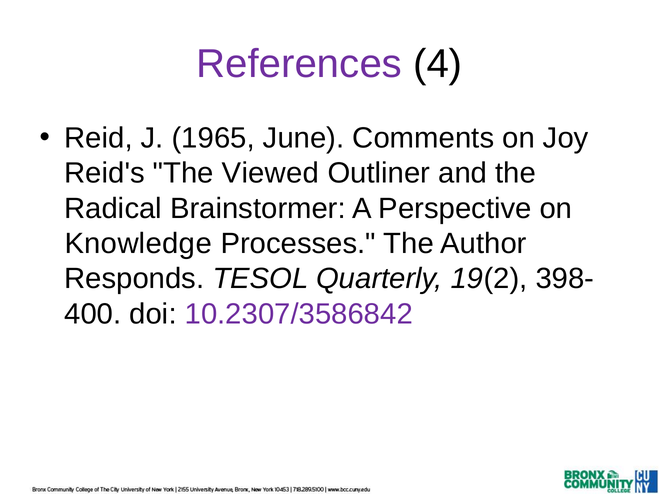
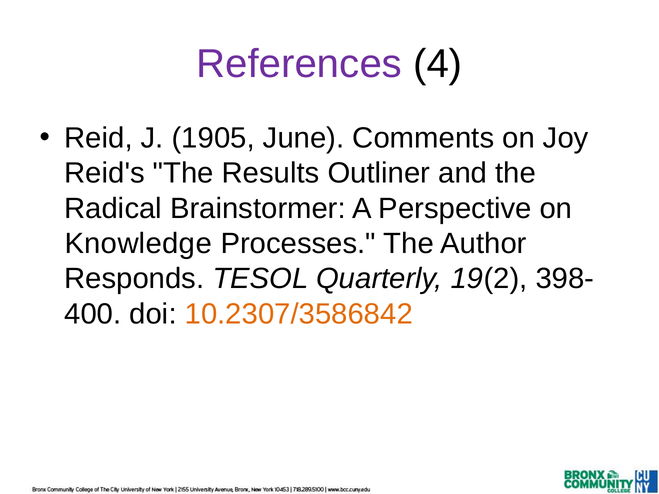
1965: 1965 -> 1905 (213, 138)
Viewed: Viewed -> Results (271, 173)
10.2307/3586842 colour: purple -> orange (299, 314)
